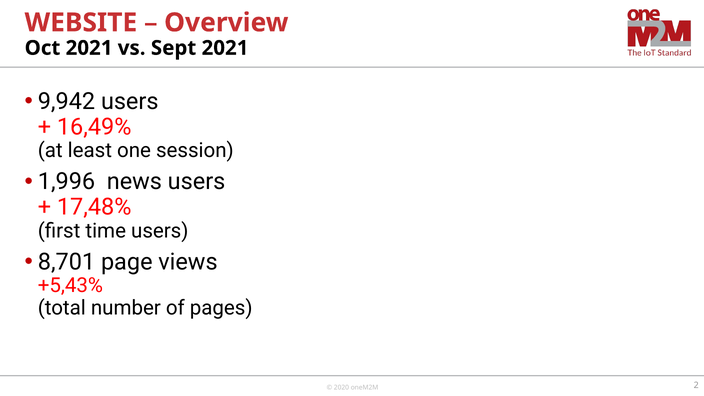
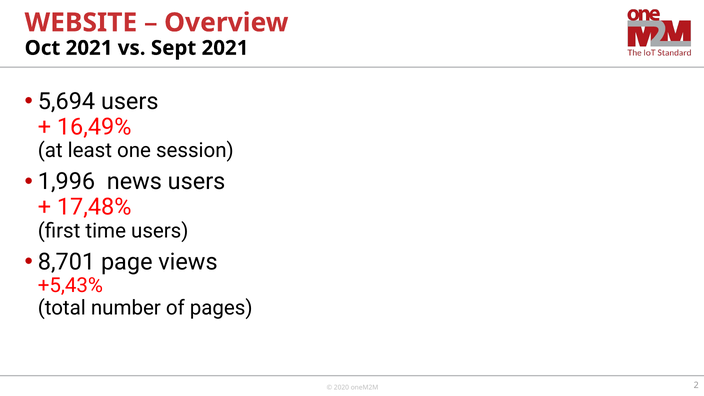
9,942: 9,942 -> 5,694 (66, 101)
